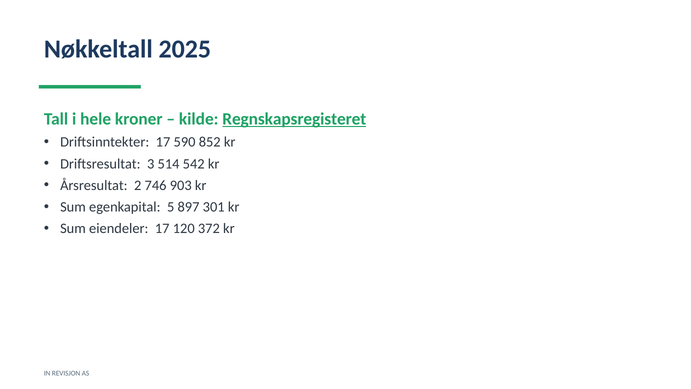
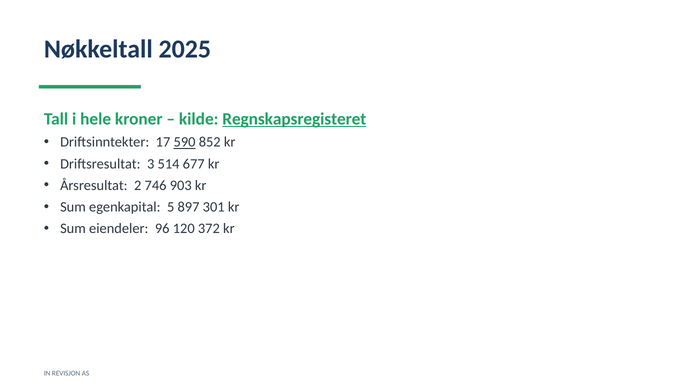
590 underline: none -> present (185, 142)
542: 542 -> 677 (194, 164)
eiendeler 17: 17 -> 96 (162, 229)
